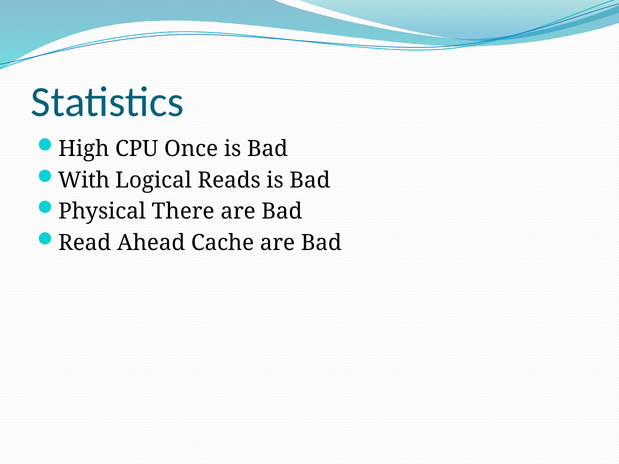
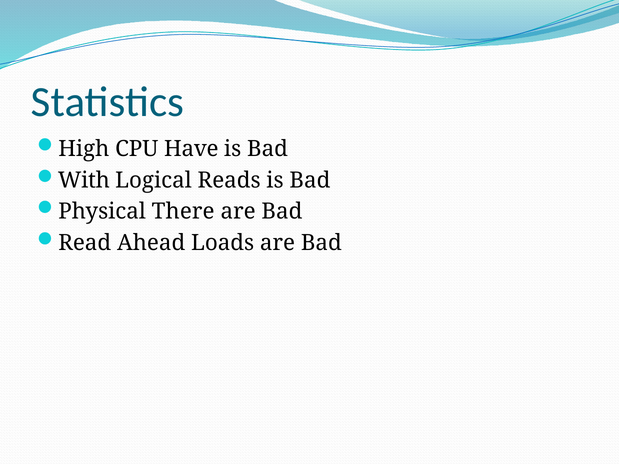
Once: Once -> Have (191, 149)
Cache: Cache -> Loads (223, 243)
